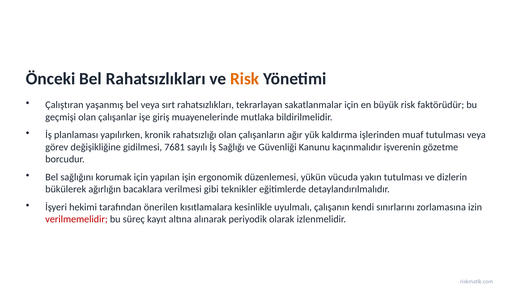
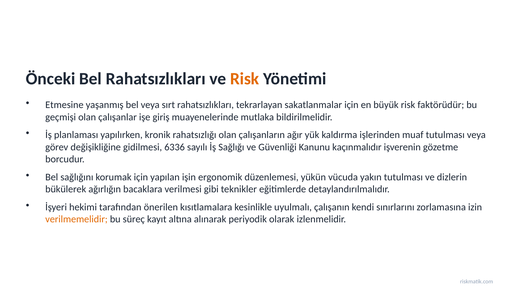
Çalıştıran: Çalıştıran -> Etmesine (64, 105)
7681: 7681 -> 6336 (175, 147)
verilmemelidir colour: red -> orange (76, 219)
